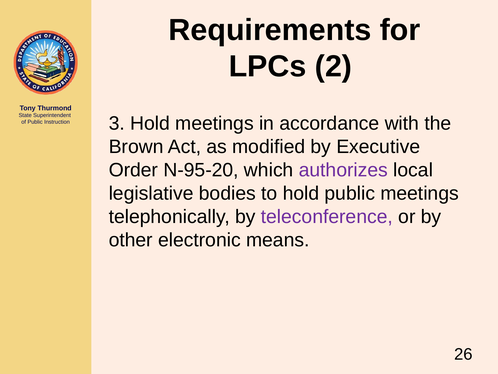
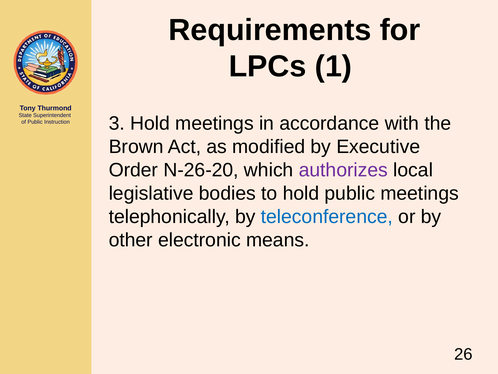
2: 2 -> 1 (334, 66)
N-95-20: N-95-20 -> N-26-20 (201, 170)
teleconference colour: purple -> blue (327, 216)
